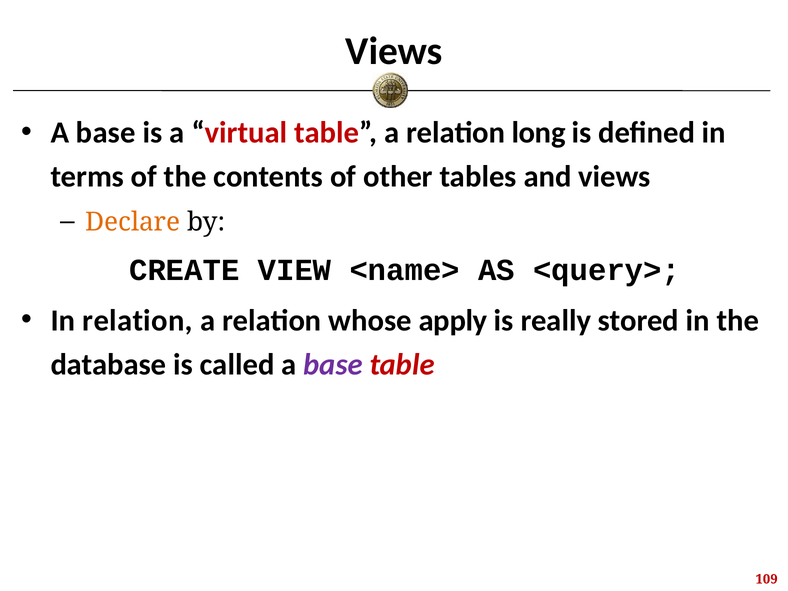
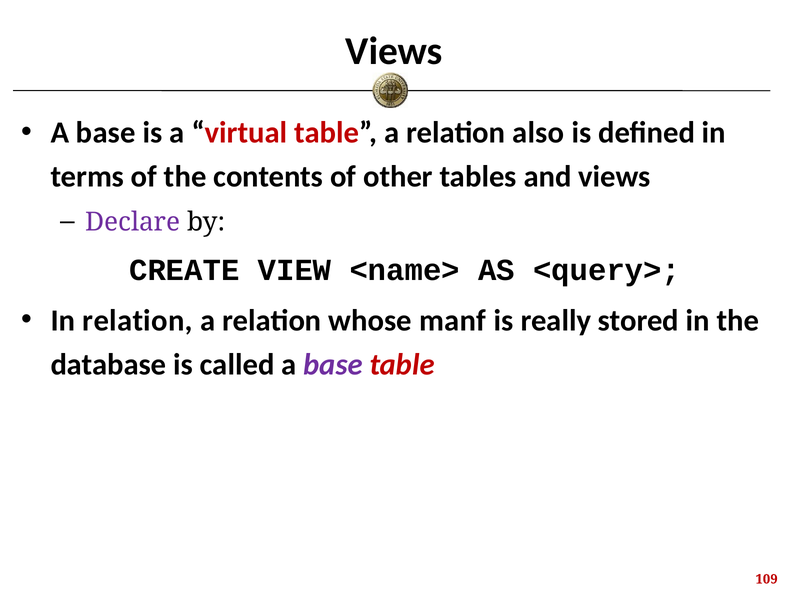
long: long -> also (538, 133)
Declare colour: orange -> purple (133, 222)
apply: apply -> manf (453, 320)
